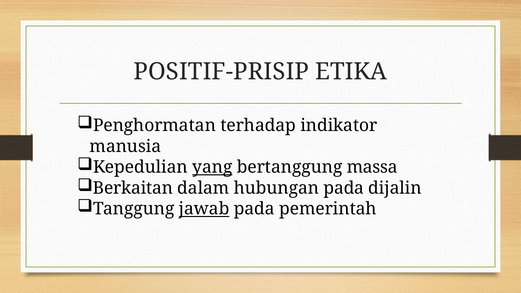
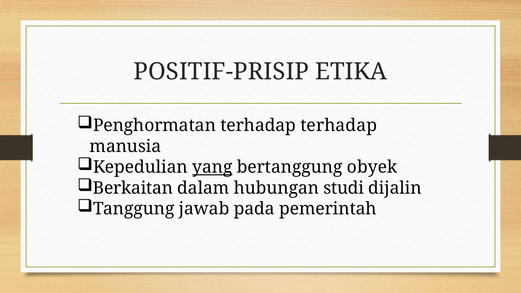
terhadap indikator: indikator -> terhadap (339, 126)
massa: massa -> obyek (372, 167)
hubungan pada: pada -> studi (344, 188)
jawab underline: present -> none (204, 209)
